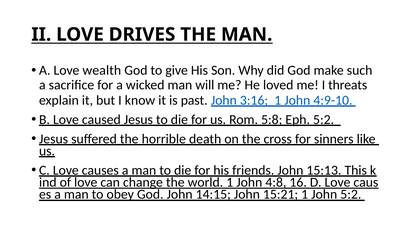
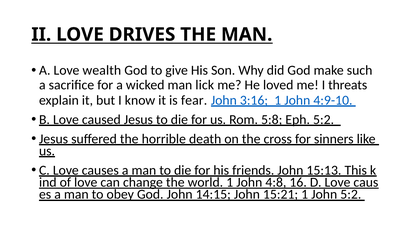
will: will -> lick (205, 85)
past: past -> fear (194, 100)
